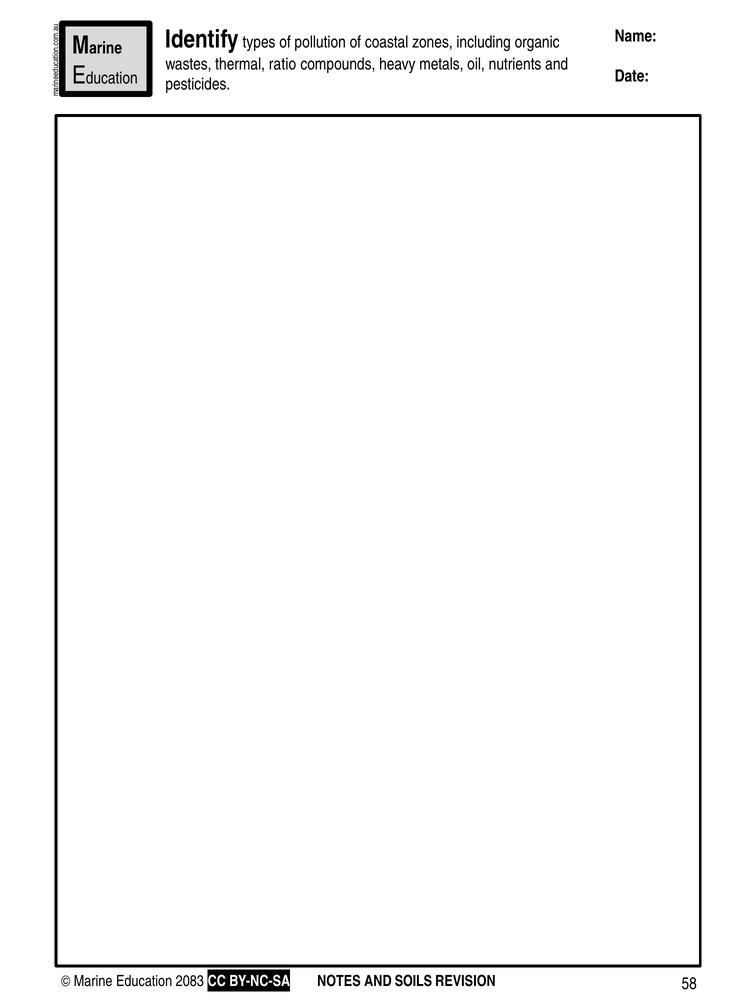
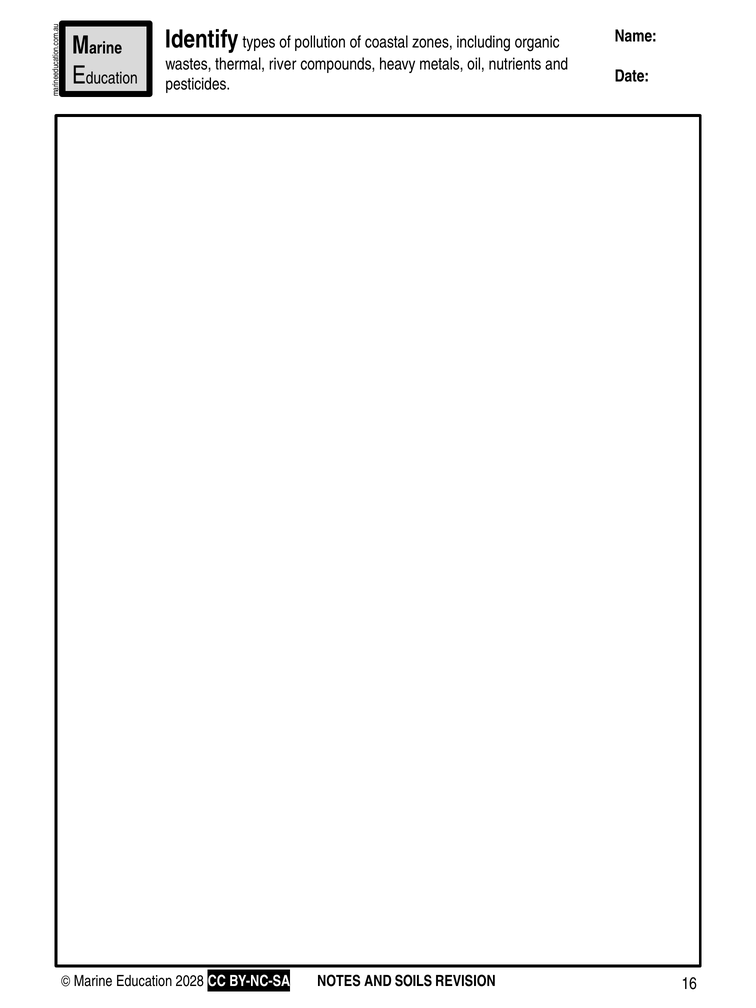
ratio: ratio -> river (283, 64)
2083: 2083 -> 2028 (190, 981)
58: 58 -> 16 (689, 983)
